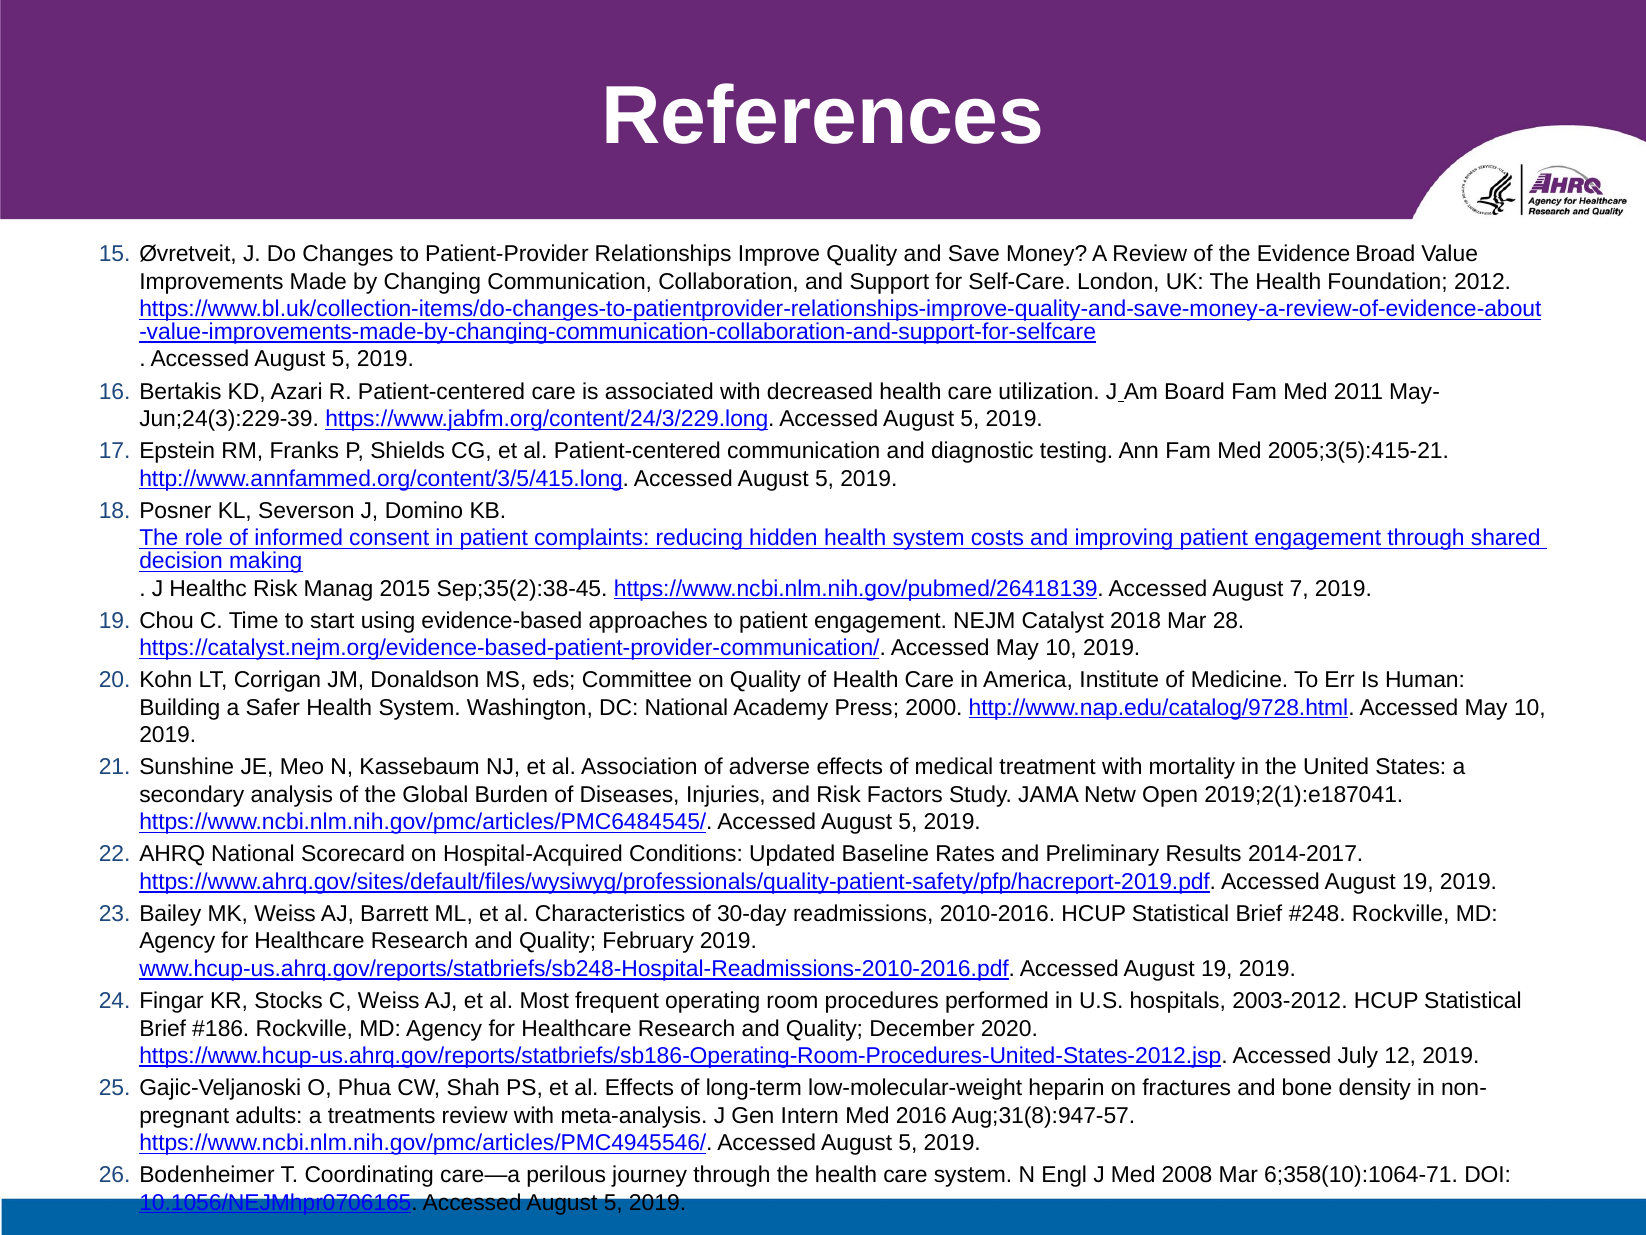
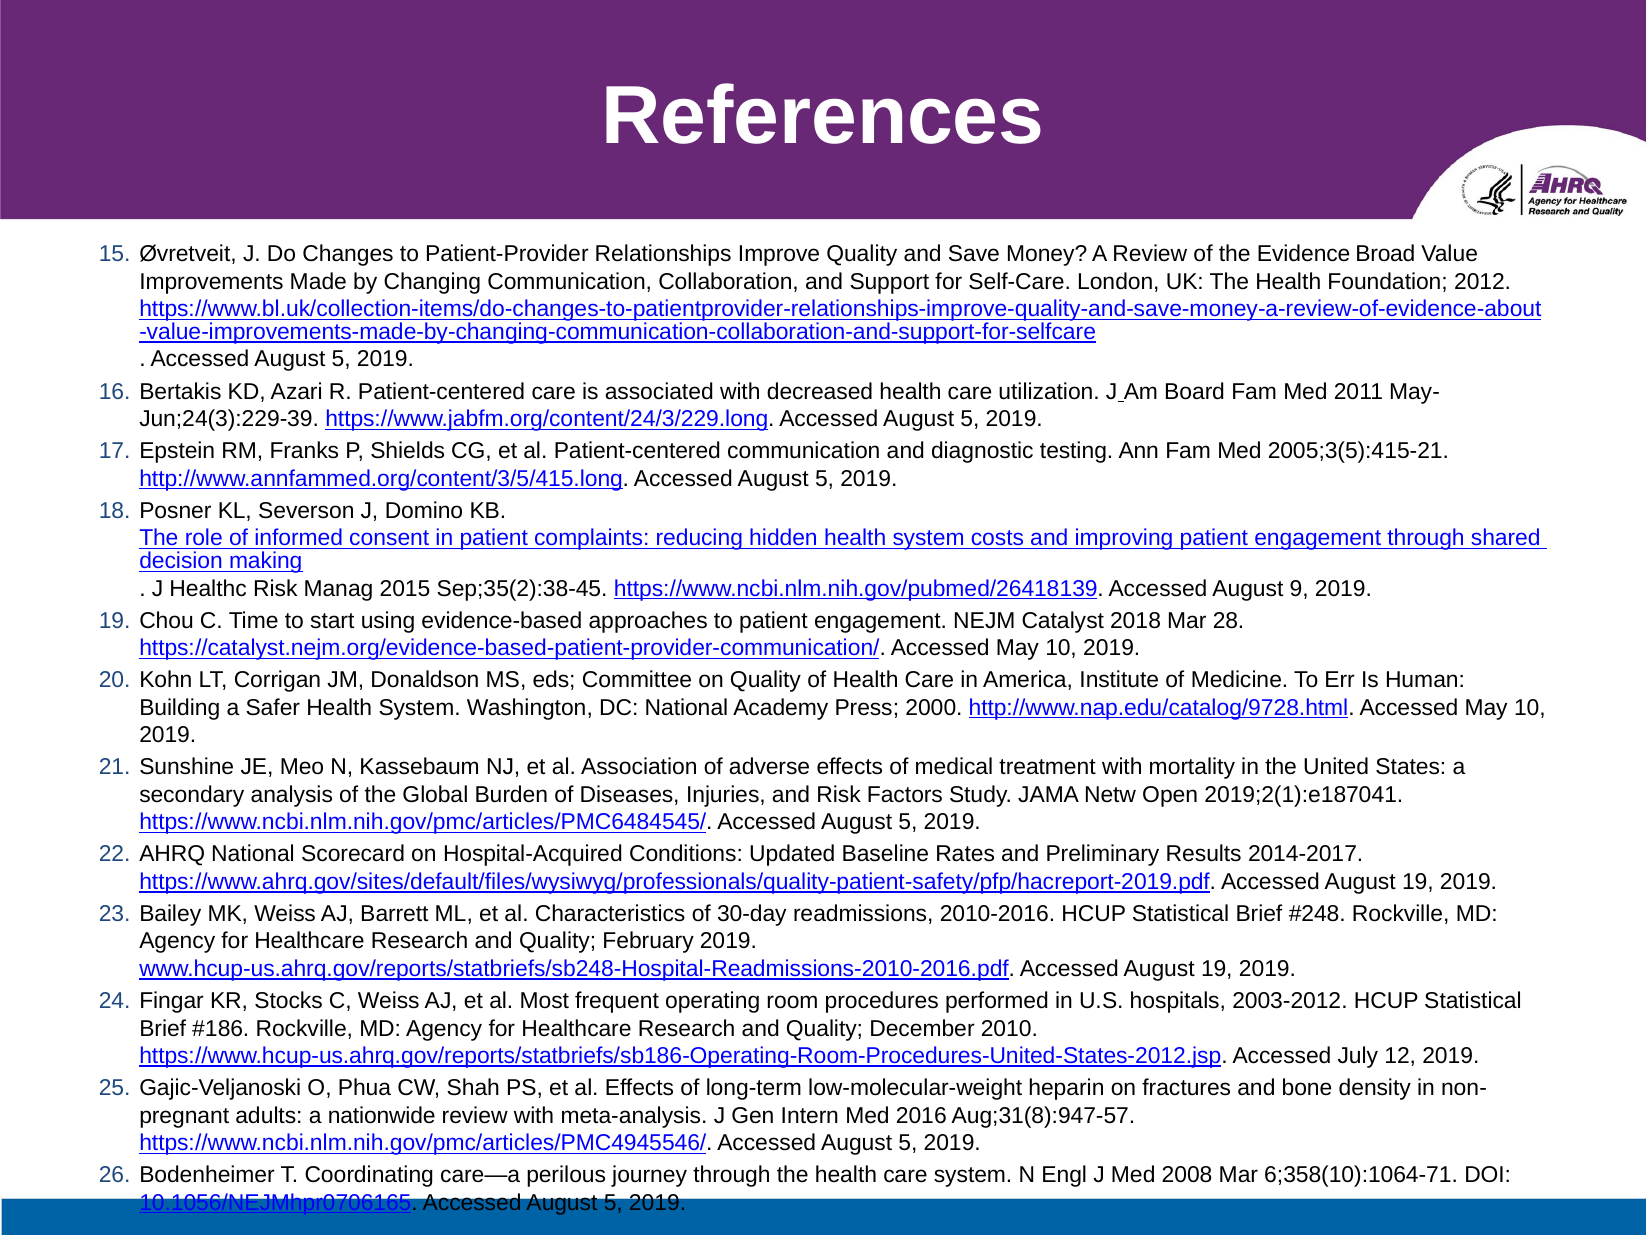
7: 7 -> 9 (1299, 588)
2020: 2020 -> 2010 (1009, 1028)
treatments: treatments -> nationwide (382, 1115)
